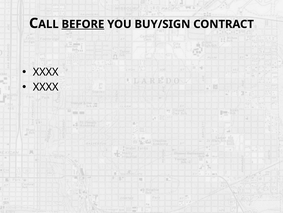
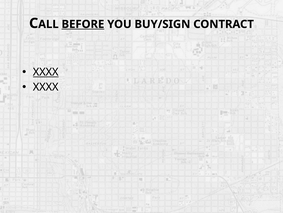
XXXX underline: none -> present (46, 72)
